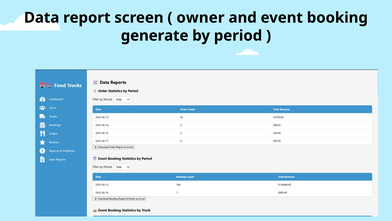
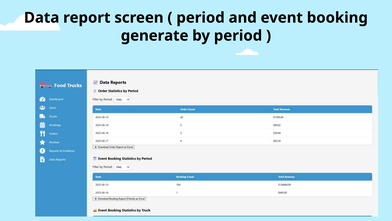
owner: owner -> period (201, 18)
